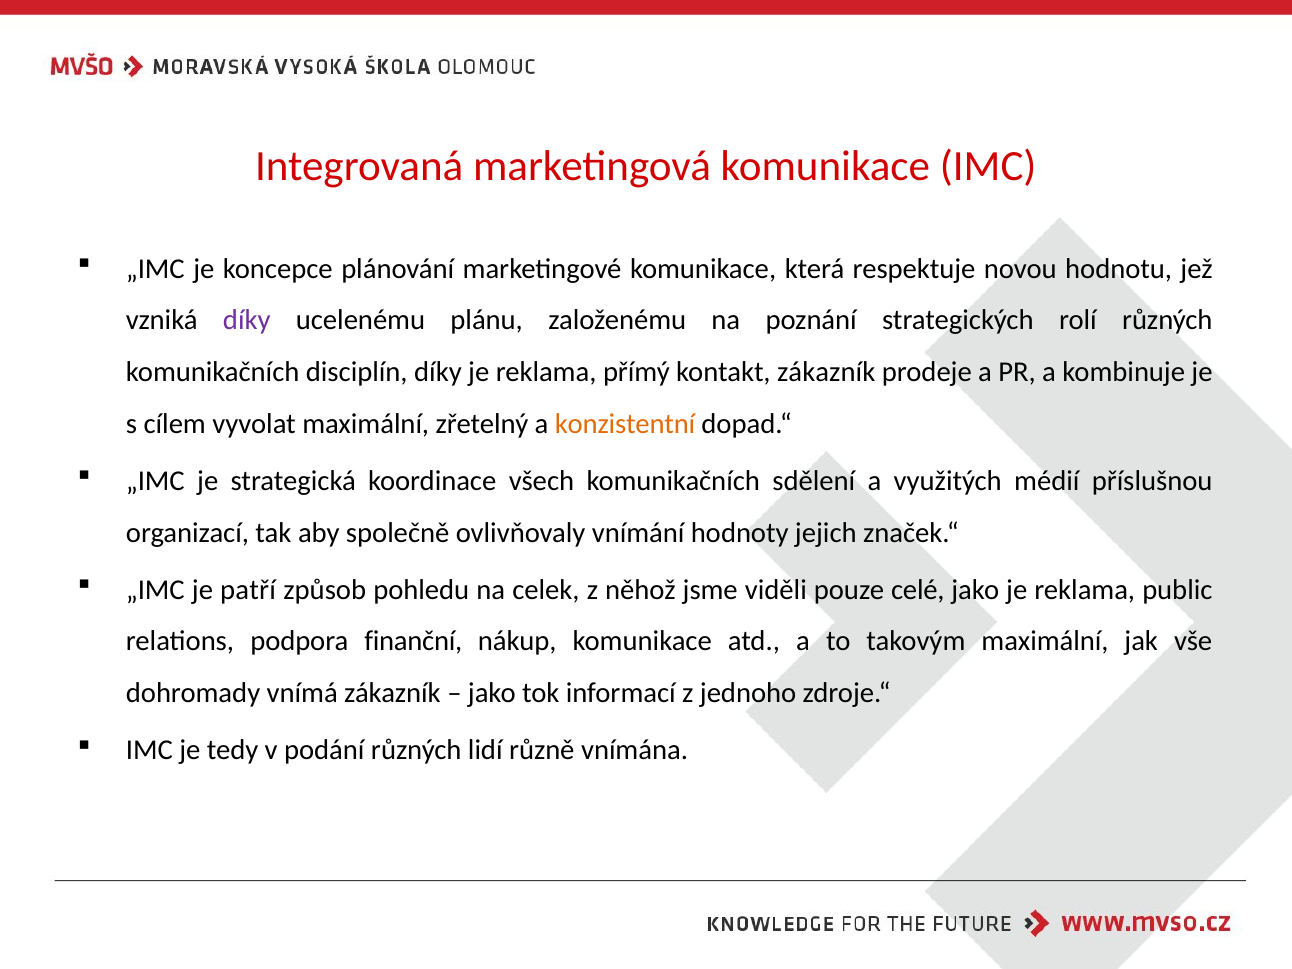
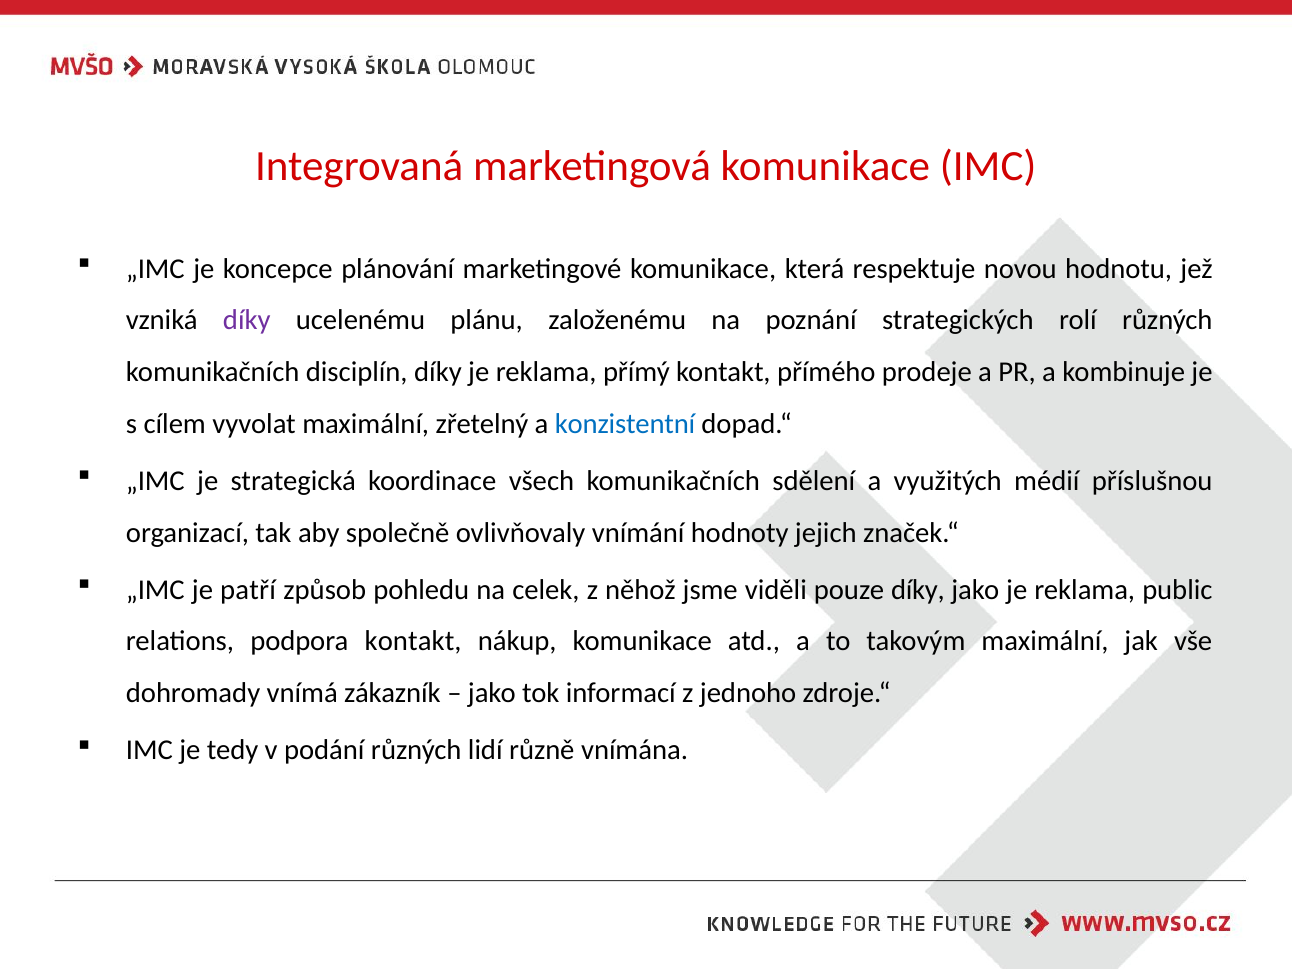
kontakt zákazník: zákazník -> přímého (826, 372)
konzistentní colour: orange -> blue (625, 424)
pouze celé: celé -> díky (918, 590)
podpora finanční: finanční -> kontakt (413, 641)
